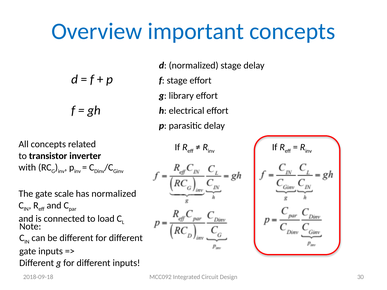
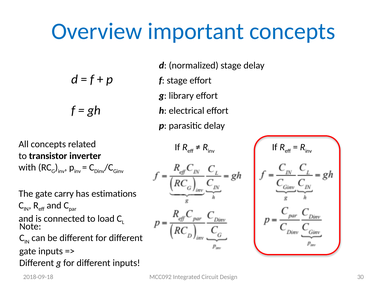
scale: scale -> carry (64, 194)
has normalized: normalized -> estimations (114, 194)
